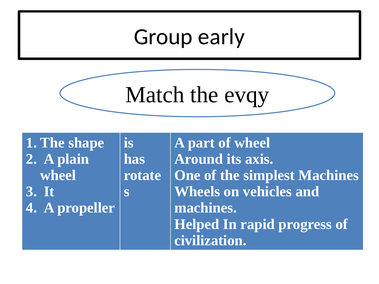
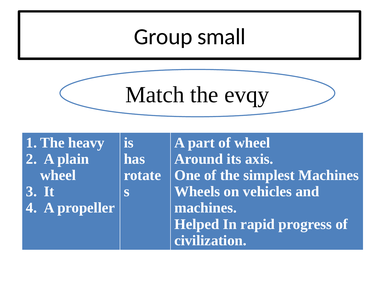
early: early -> small (222, 37)
shape: shape -> heavy (86, 143)
